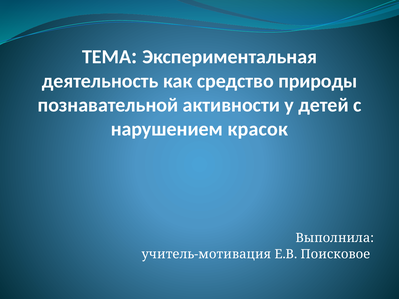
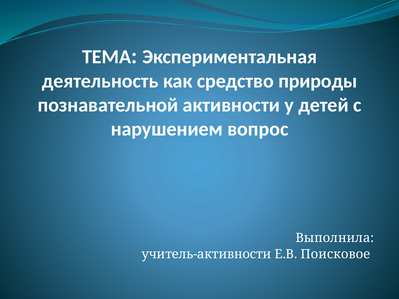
красок: красок -> вопрос (258, 129)
учитель-мотивация: учитель-мотивация -> учитель-активности (206, 254)
